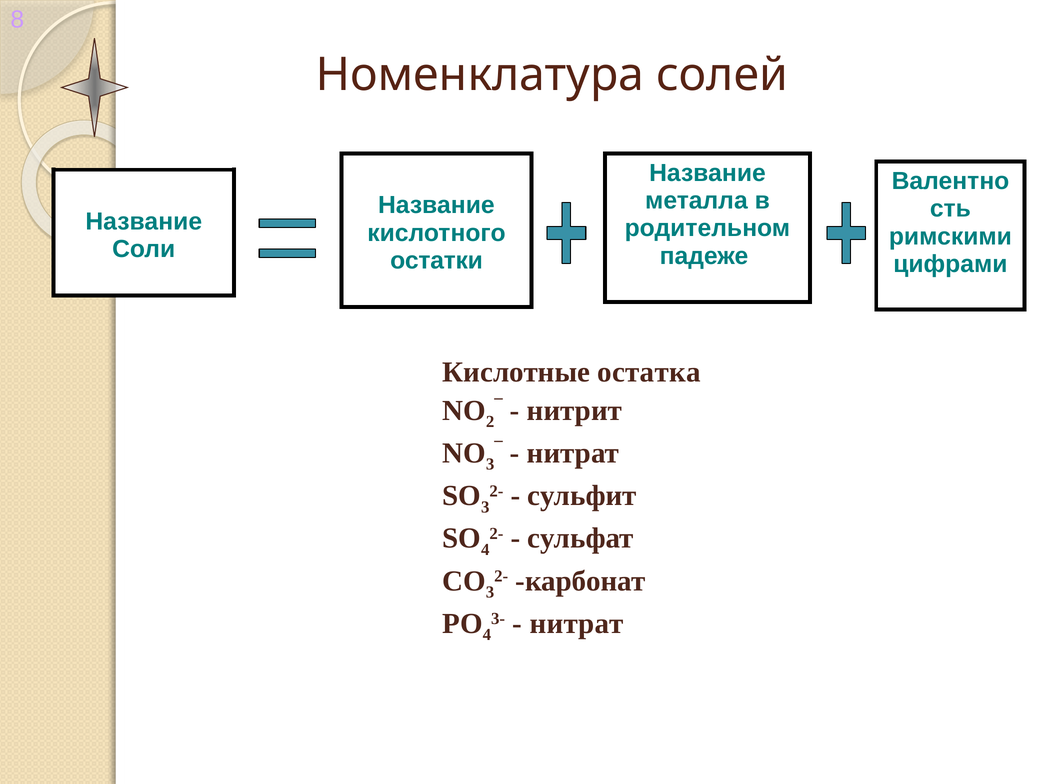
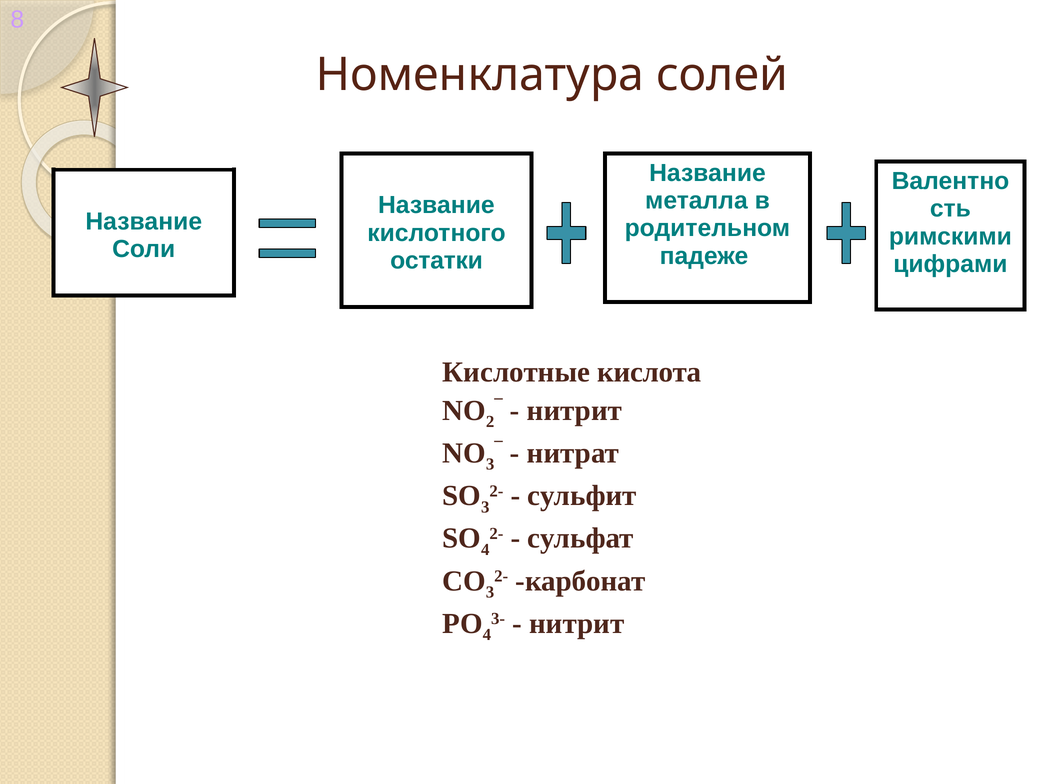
остатка: остатка -> кислота (649, 372)
нитрат: нитрат -> нитрит (577, 623)
